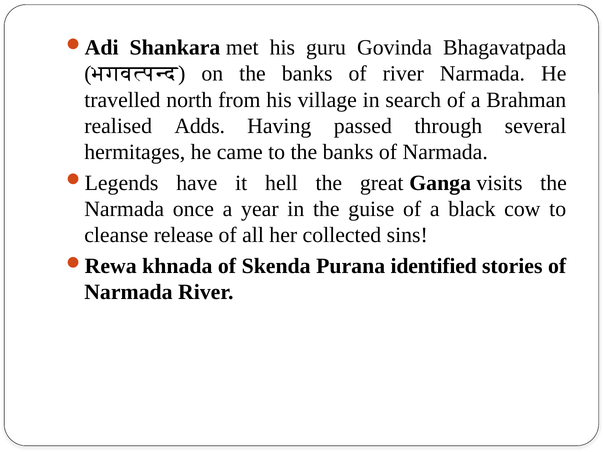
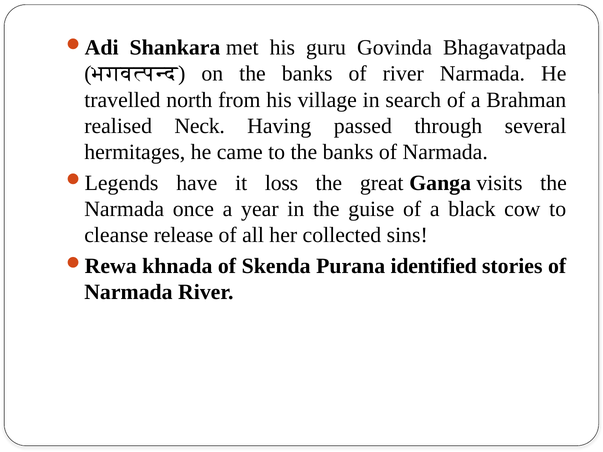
Adds: Adds -> Neck (200, 126)
hell: hell -> loss (282, 183)
